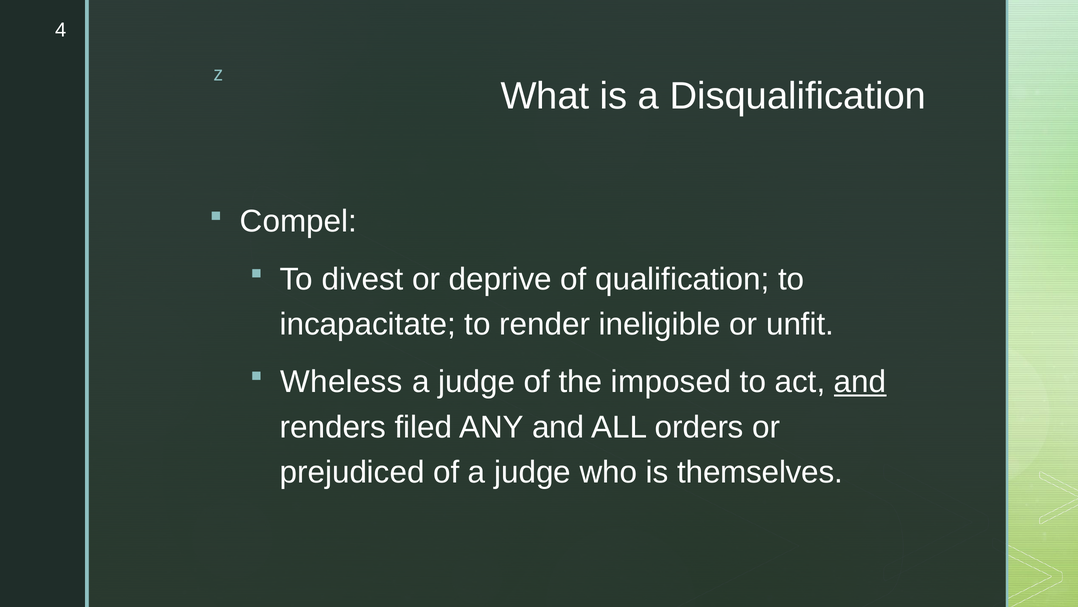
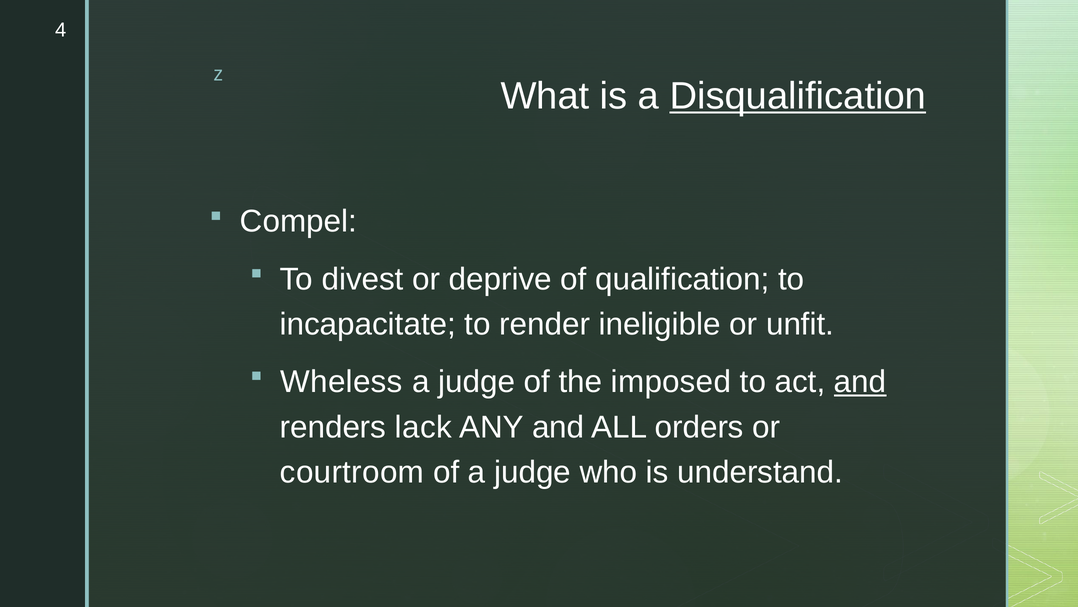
Disqualification underline: none -> present (798, 96)
filed: filed -> lack (423, 427)
prejudiced: prejudiced -> courtroom (352, 472)
themselves: themselves -> understand (760, 472)
